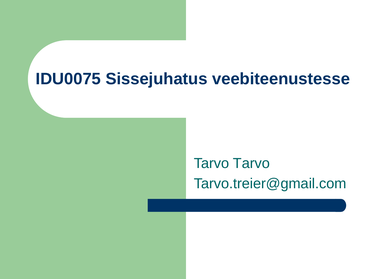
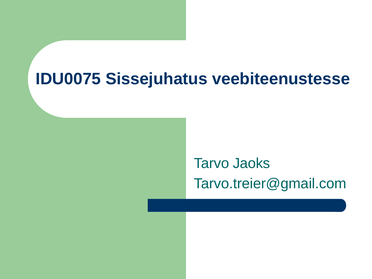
Tarvo Tarvo: Tarvo -> Jaoks (252, 163)
